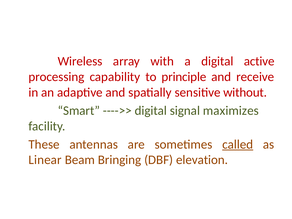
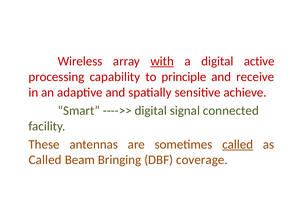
with underline: none -> present (162, 61)
without: without -> achieve (245, 92)
maximizes: maximizes -> connected (231, 111)
Linear: Linear -> Called (45, 160)
elevation: elevation -> coverage (202, 160)
